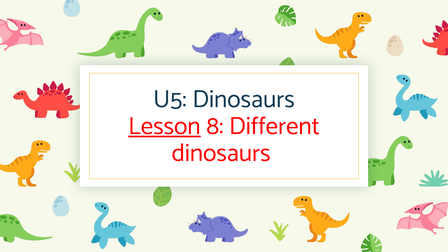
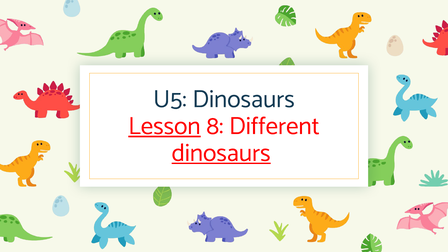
dinosaurs underline: none -> present (221, 153)
